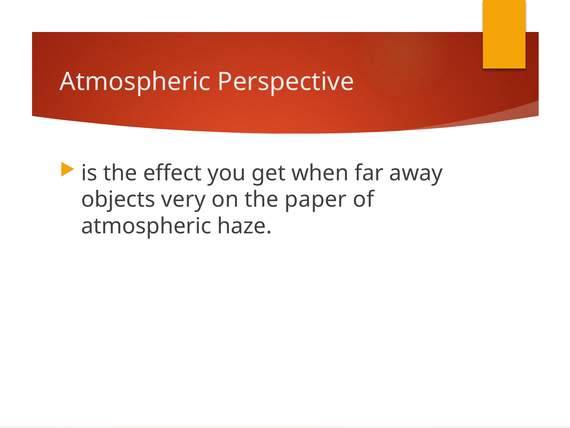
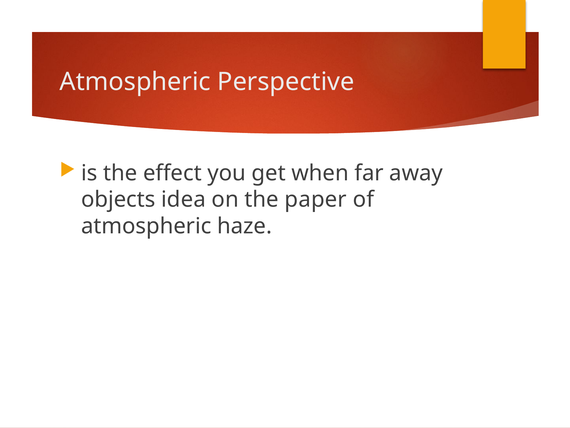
very: very -> idea (183, 199)
